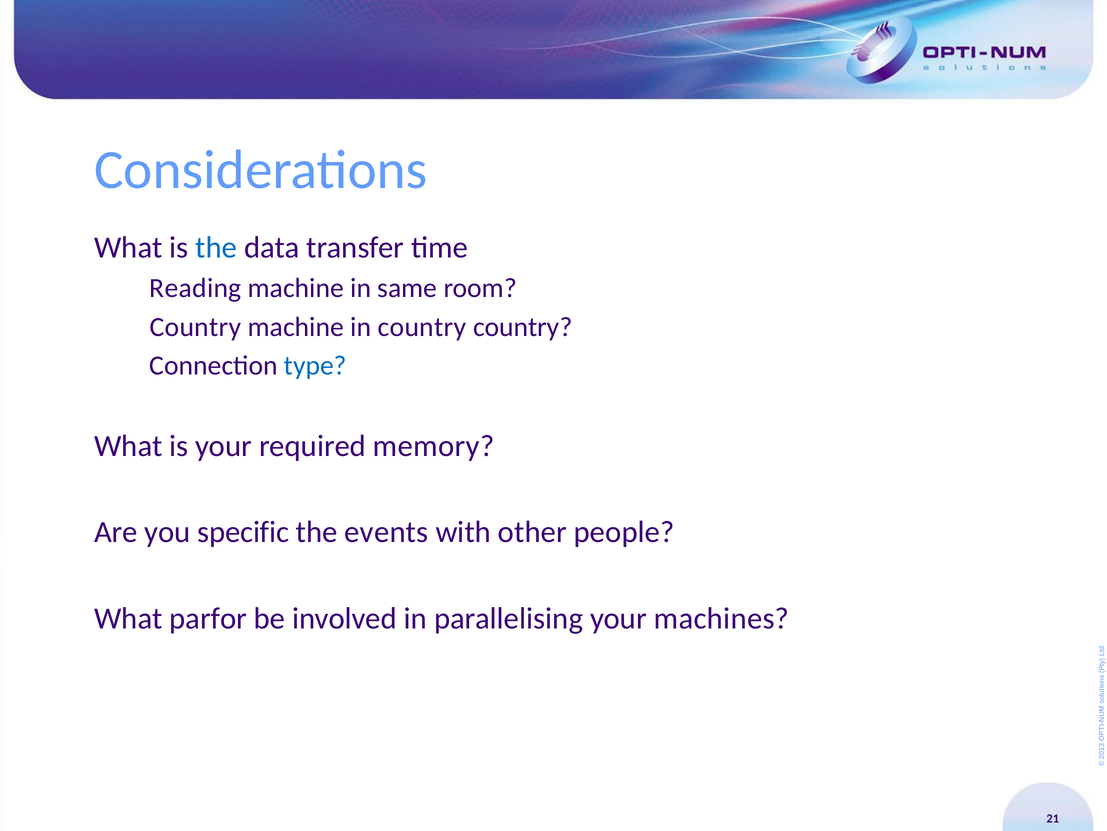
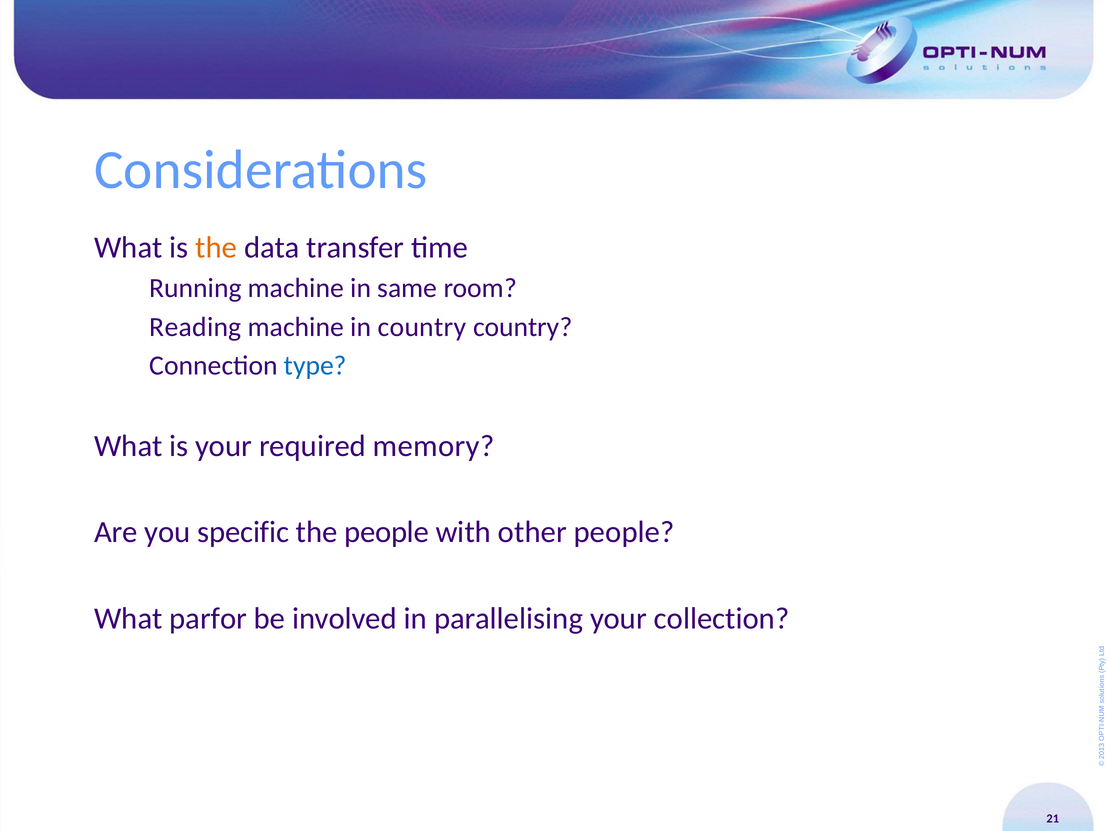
the colour: blue -> orange (216, 248)
Reading: Reading -> Running (196, 288)
Country: Country -> Reading (195, 327)
the events: events -> people (387, 532)
machines: machines -> collection (722, 618)
